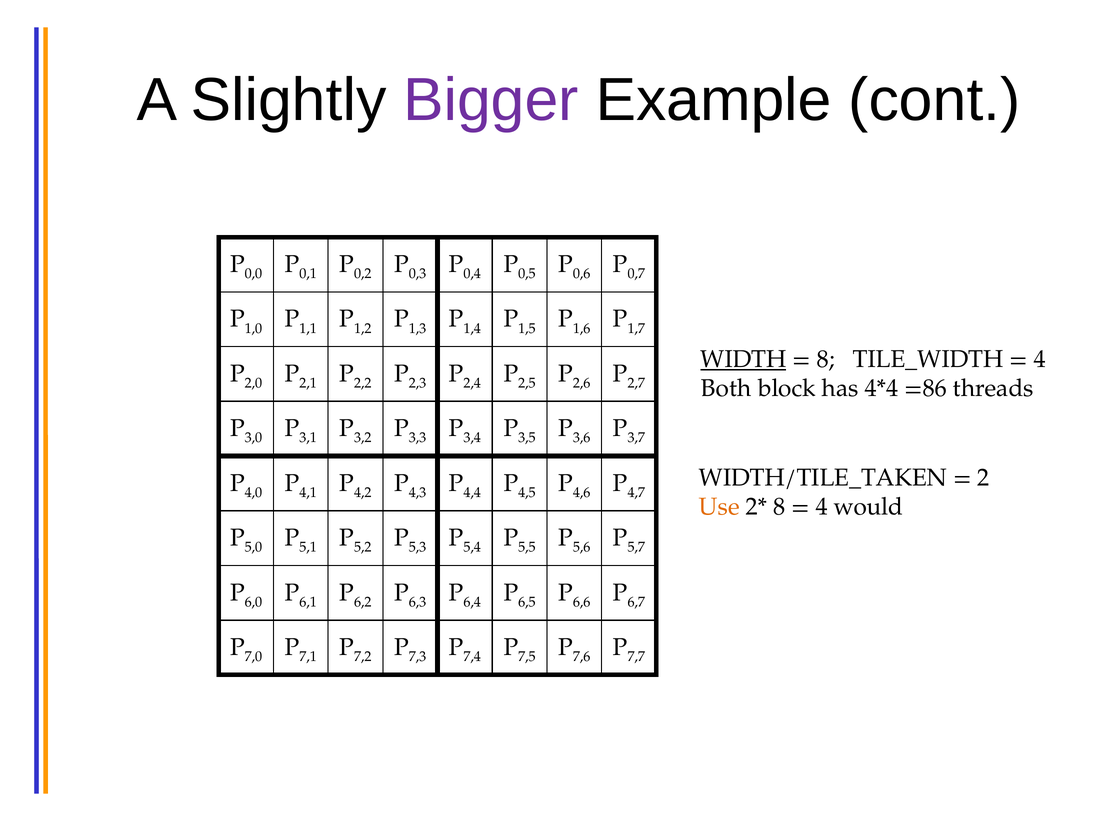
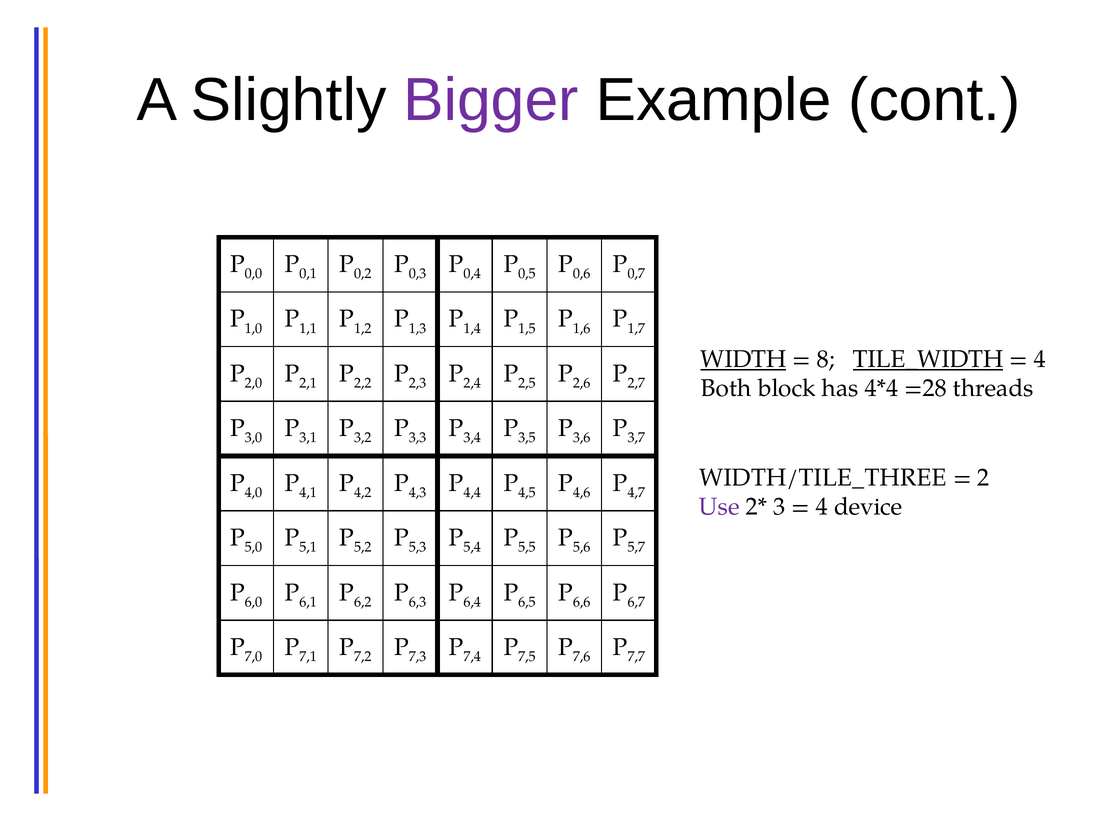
TILE_WIDTH underline: none -> present (928, 359)
=86: =86 -> =28 (926, 388)
WIDTH/TILE_TAKEN: WIDTH/TILE_TAKEN -> WIDTH/TILE_THREE (823, 477)
Use colour: orange -> purple (719, 507)
8: 8 -> 3 (779, 507)
would: would -> device (868, 507)
